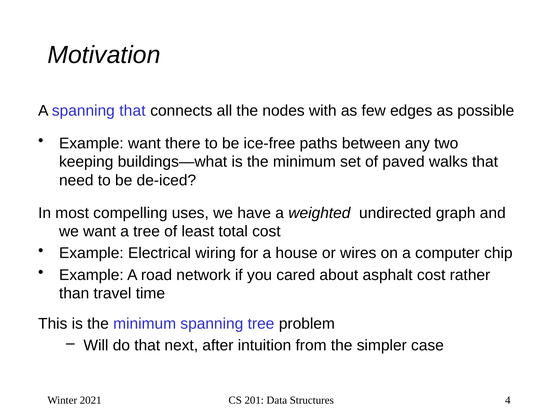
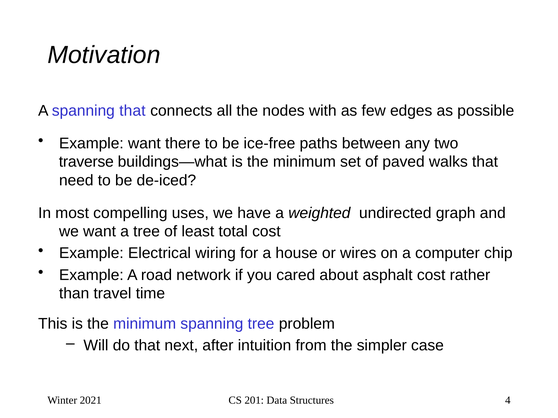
keeping: keeping -> traverse (86, 162)
